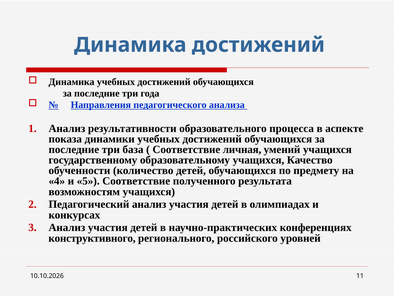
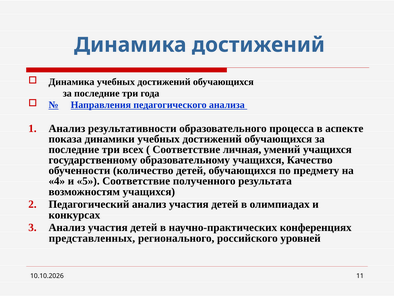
база: база -> всех (133, 149)
конструктивного: конструктивного -> представленных (92, 238)
